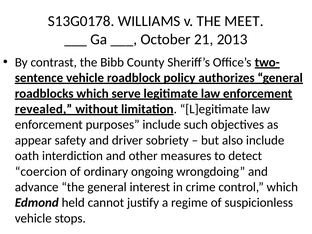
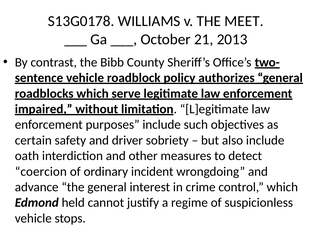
revealed: revealed -> impaired (44, 109)
appear: appear -> certain (33, 140)
ongoing: ongoing -> incident (152, 171)
